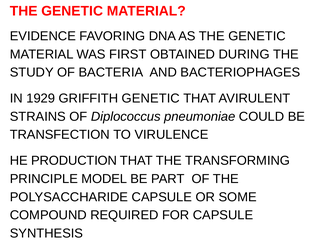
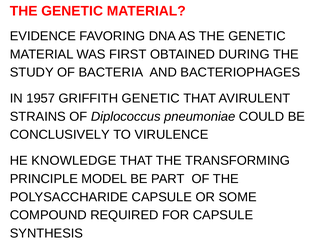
1929: 1929 -> 1957 (41, 98)
TRANSFECTION: TRANSFECTION -> CONCLUSIVELY (60, 135)
PRODUCTION: PRODUCTION -> KNOWLEDGE (74, 160)
